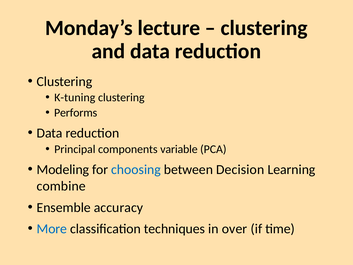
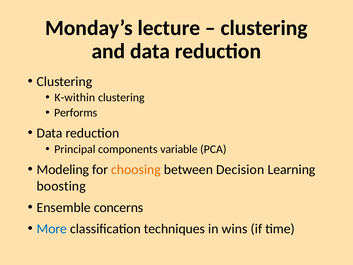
K-tuning: K-tuning -> K-within (75, 97)
choosing colour: blue -> orange (136, 170)
combine: combine -> boosting (61, 186)
accuracy: accuracy -> concerns (119, 207)
over: over -> wins (235, 229)
